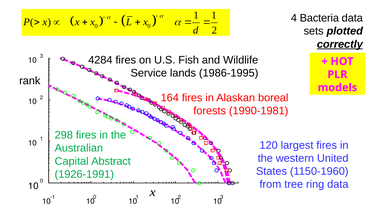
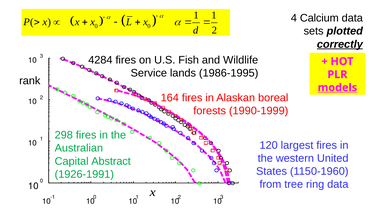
Bacteria: Bacteria -> Calcium (319, 18)
models underline: none -> present (337, 88)
1990-1981: 1990-1981 -> 1990-1999 (259, 111)
